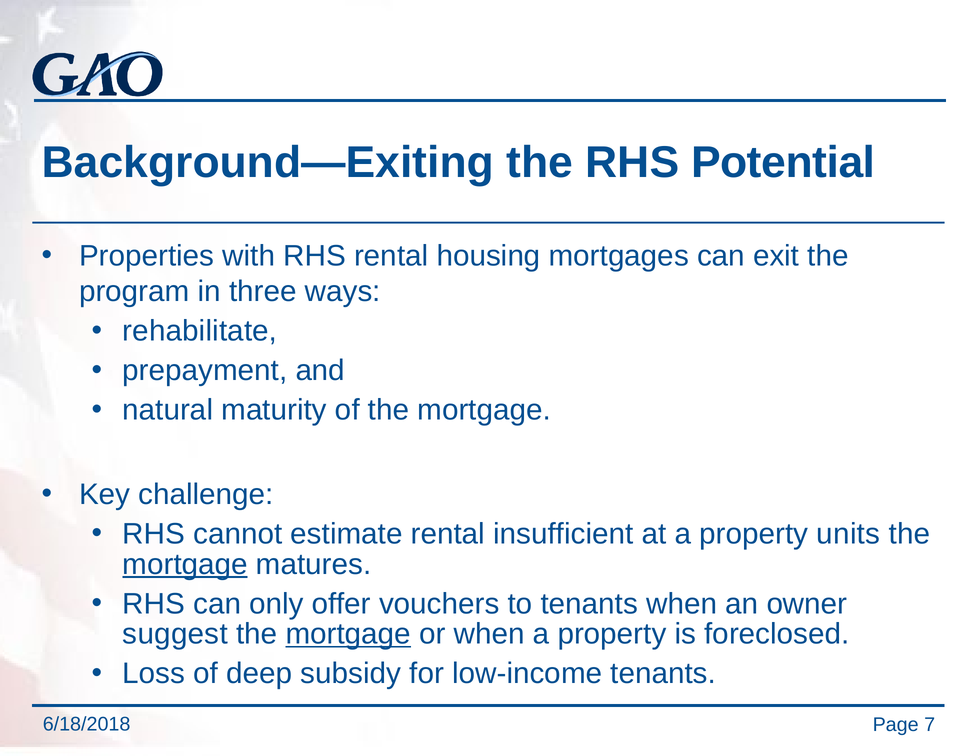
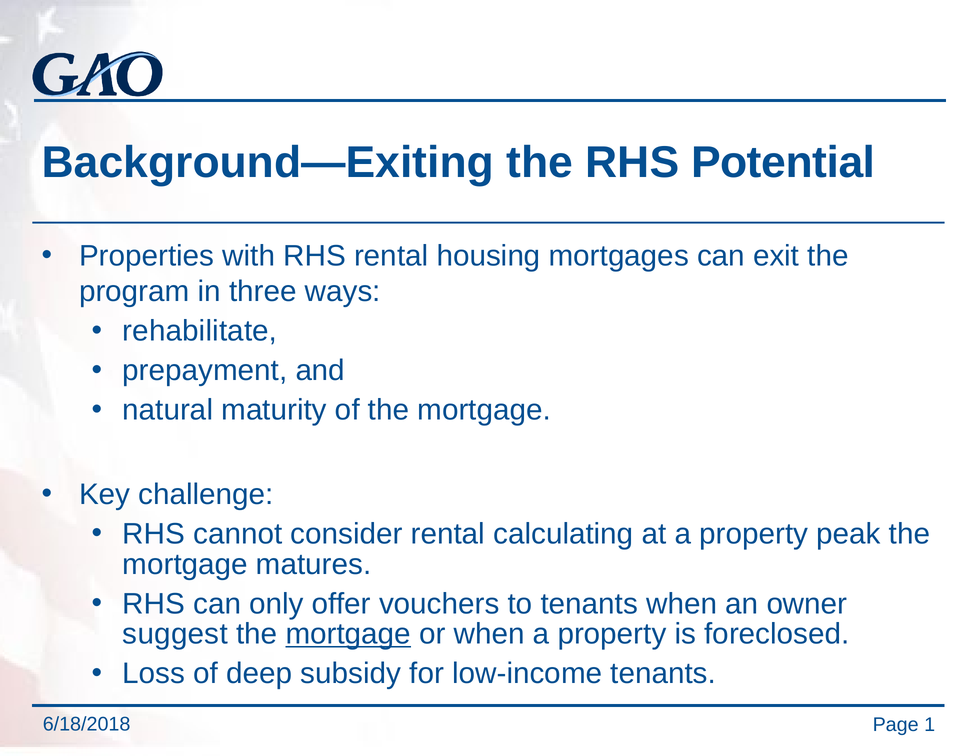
estimate: estimate -> consider (347, 534)
insufficient: insufficient -> calculating (563, 534)
units: units -> peak (849, 534)
mortgage underline: present -> none (185, 565)
7: 7 -> 1 (930, 725)
